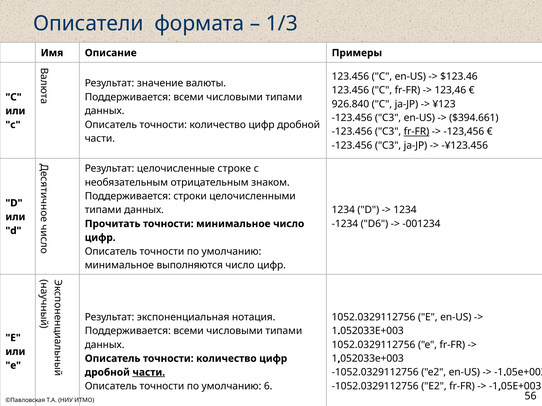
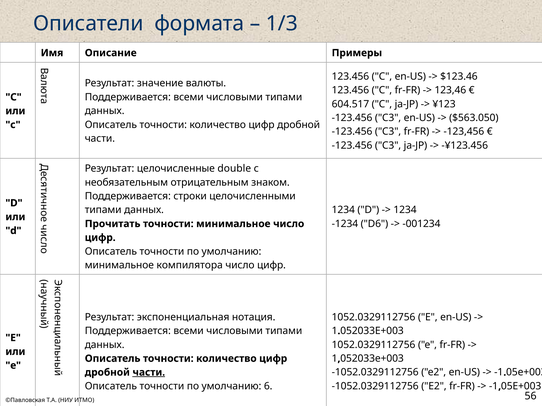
926.840: 926.840 -> 604.517 (350, 104)
$394.661: $394.661 -> $563.050 (474, 118)
fr-FR underline: present -> none (416, 132)
строке: строке -> double (234, 169)
выполняются: выполняются -> компилятора (190, 266)
